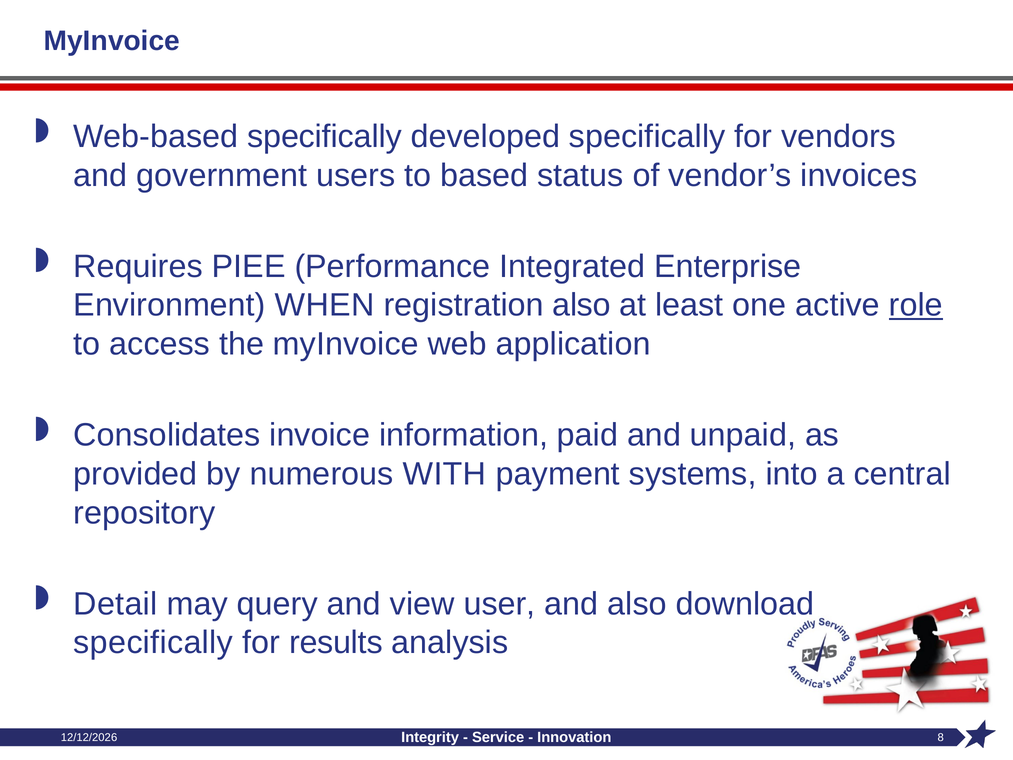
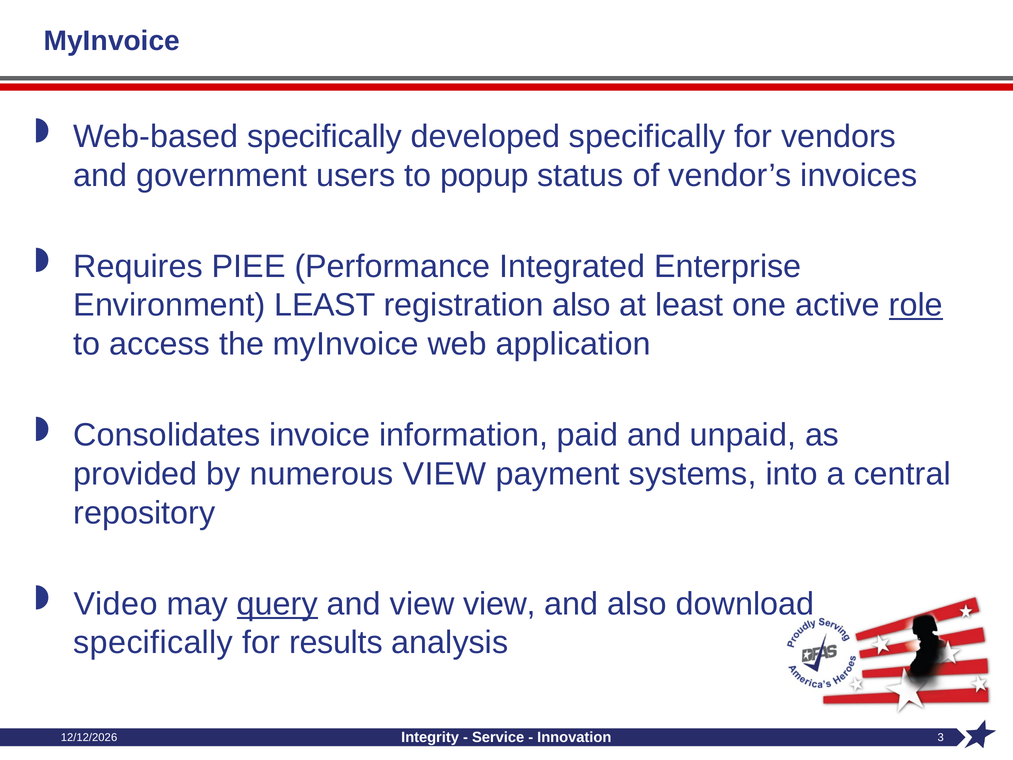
based: based -> popup (484, 175)
Environment WHEN: WHEN -> LEAST (325, 305)
numerous WITH: WITH -> VIEW (444, 474)
Detail: Detail -> Video (116, 604)
query underline: none -> present (277, 604)
view user: user -> view (500, 604)
8: 8 -> 3 (941, 737)
